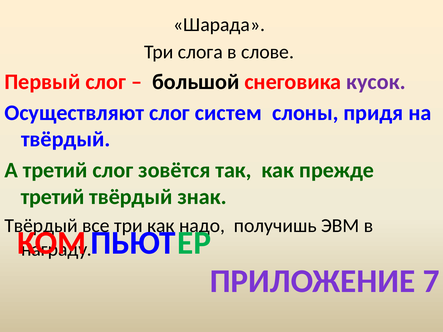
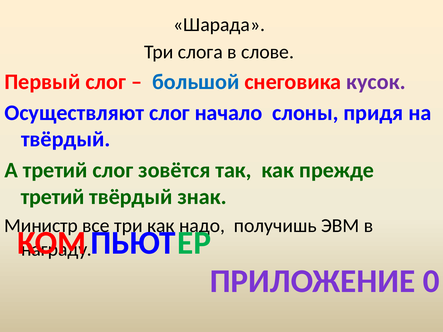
большой colour: black -> blue (196, 82)
систем: систем -> начало (229, 113)
Твёрдый: Твёрдый -> Министр (41, 226)
7: 7 -> 0 (431, 281)
